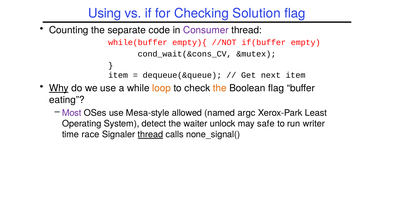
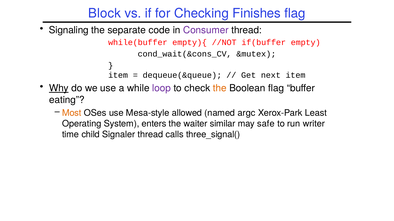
Using: Using -> Block (105, 13)
Solution: Solution -> Finishes (257, 13)
Counting: Counting -> Signaling (69, 30)
loop colour: orange -> purple (162, 88)
Most colour: purple -> orange (72, 113)
detect: detect -> enters (154, 124)
unlock: unlock -> similar (223, 124)
race: race -> child (91, 135)
thread underline: present -> none (150, 135)
none_signal(: none_signal( -> three_signal( (213, 135)
